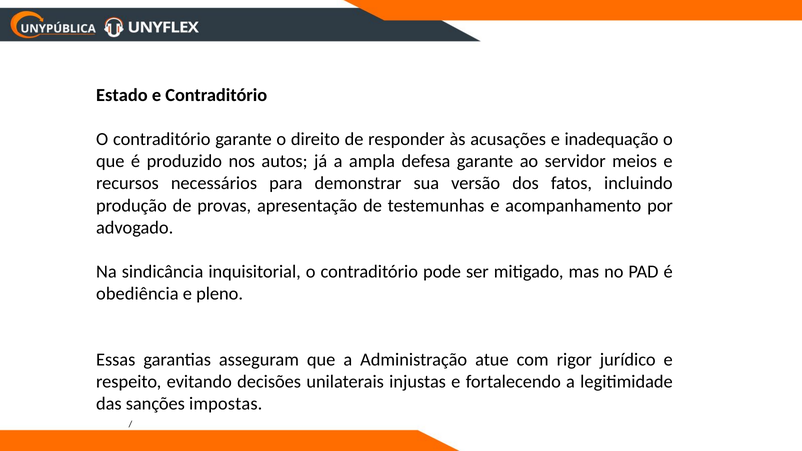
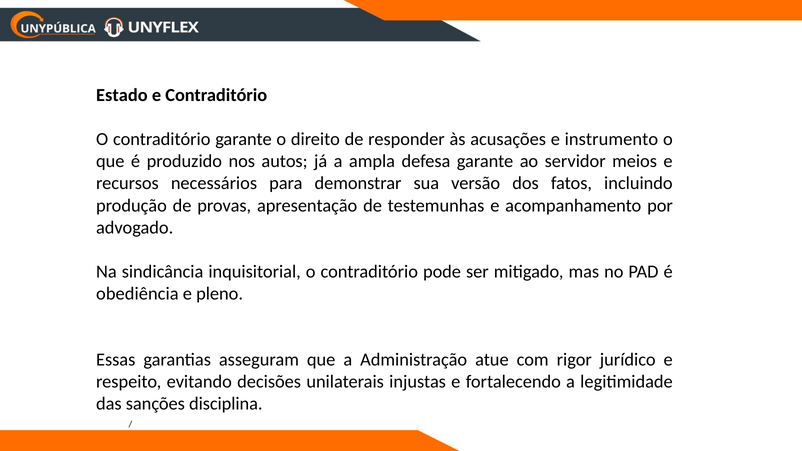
inadequação: inadequação -> instrumento (611, 139)
impostas: impostas -> disciplina (226, 404)
